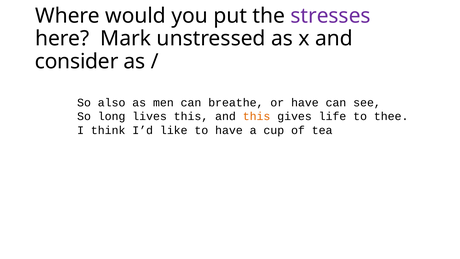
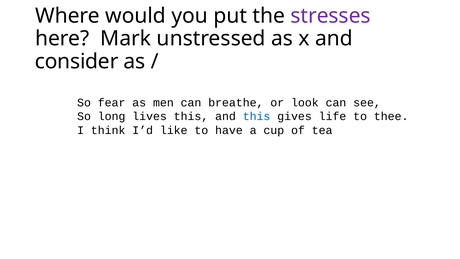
also: also -> fear (112, 102)
or have: have -> look (305, 102)
this colour: orange -> blue (257, 116)
